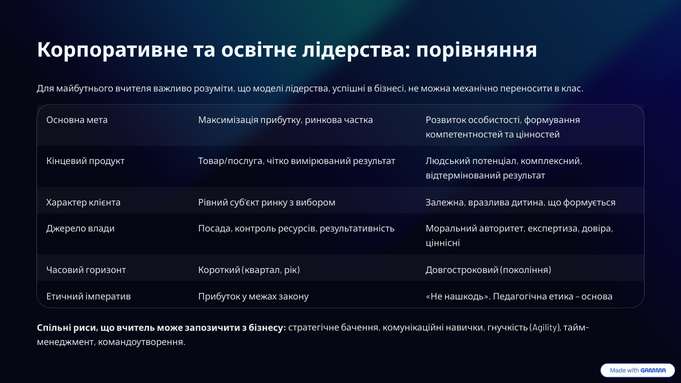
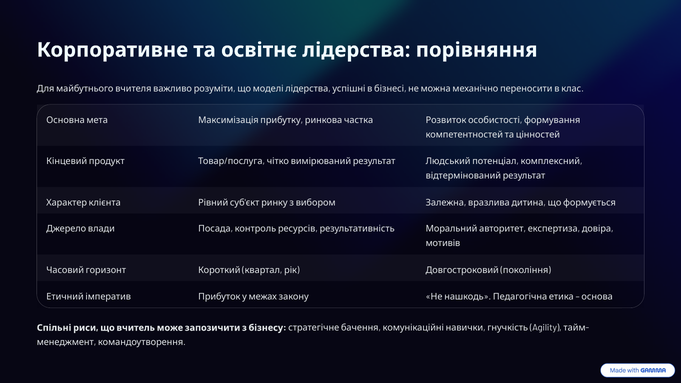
ціннісні: ціннісні -> мотивів (443, 243)
